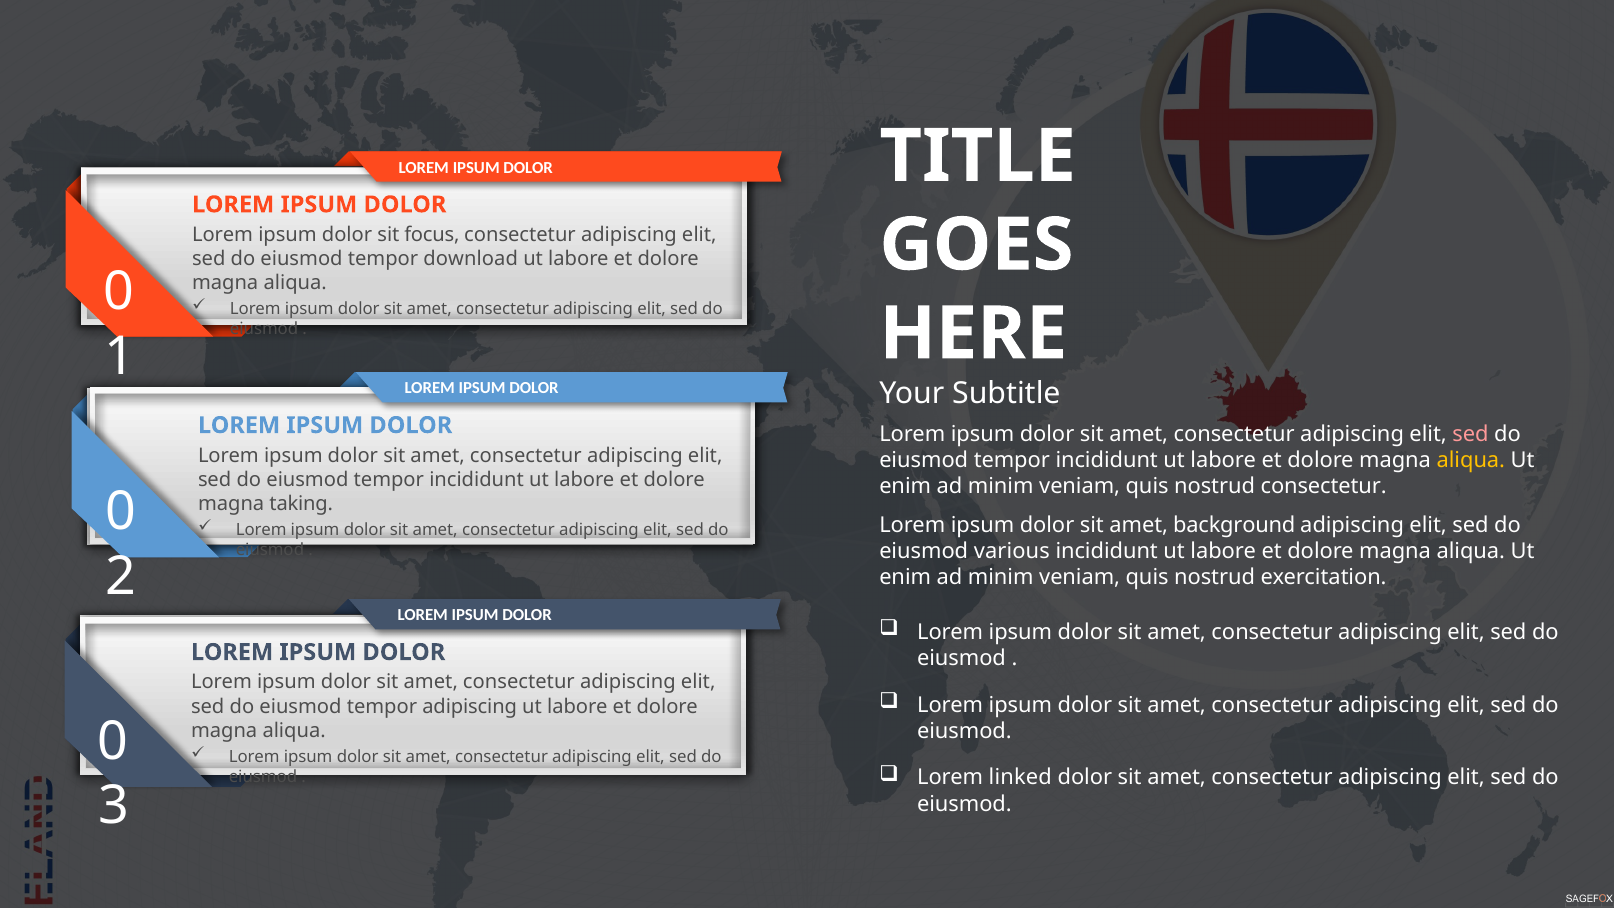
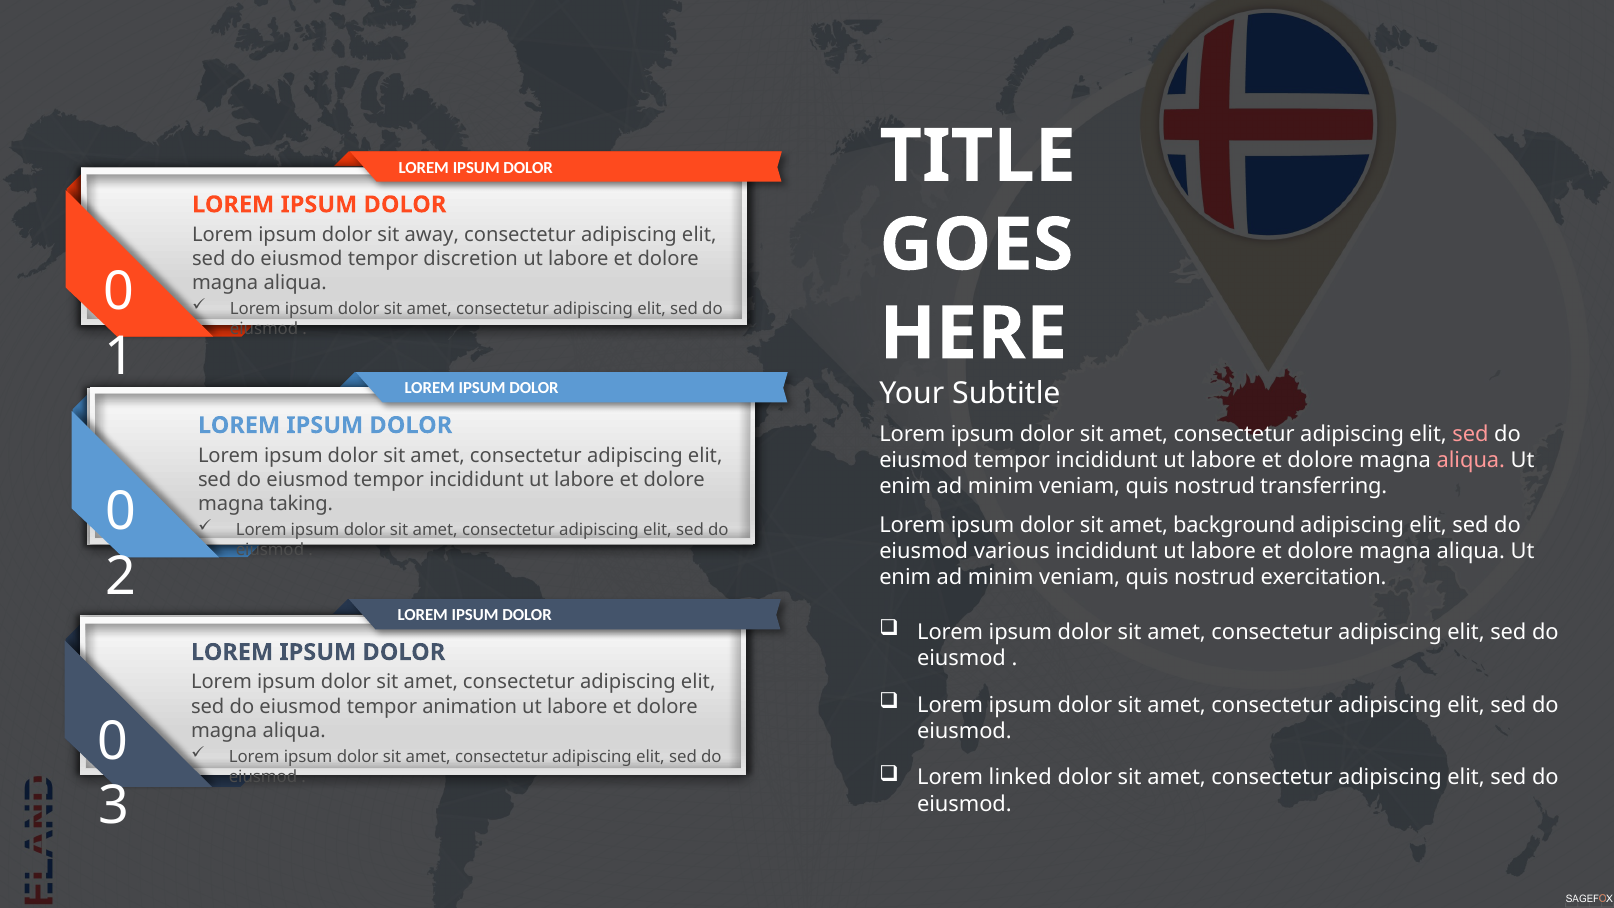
focus: focus -> away (432, 235)
download: download -> discretion (471, 259)
aliqua colour: yellow -> pink (1471, 460)
nostrud consectetur: consectetur -> transferring (1324, 487)
tempor adipiscing: adipiscing -> animation (470, 706)
